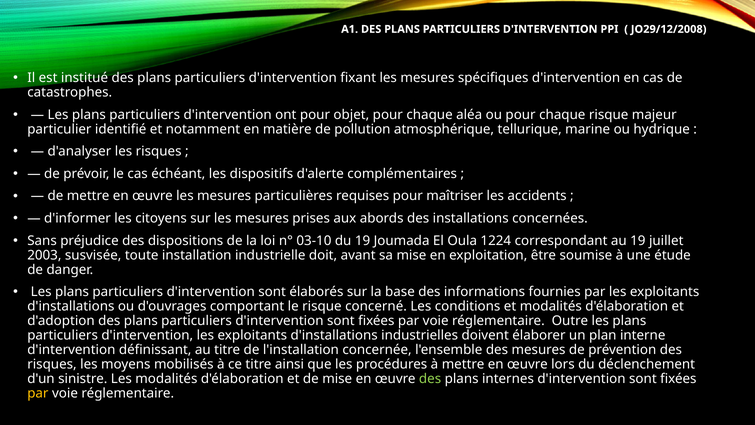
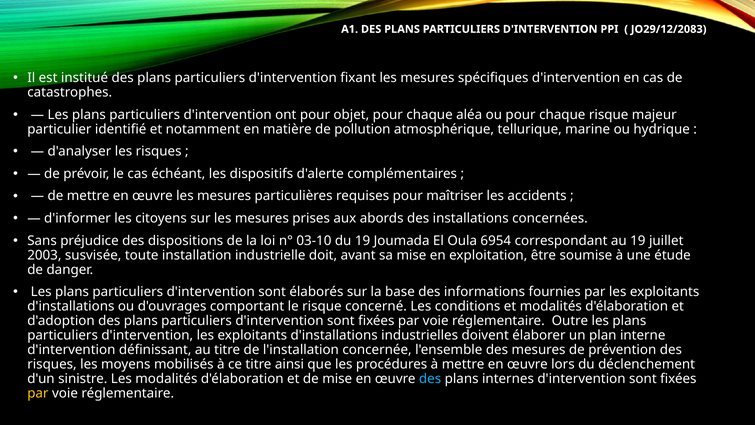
JO29/12/2008: JO29/12/2008 -> JO29/12/2083 (669, 29)
1224: 1224 -> 6954 (496, 241)
des colour: light green -> light blue (430, 378)
